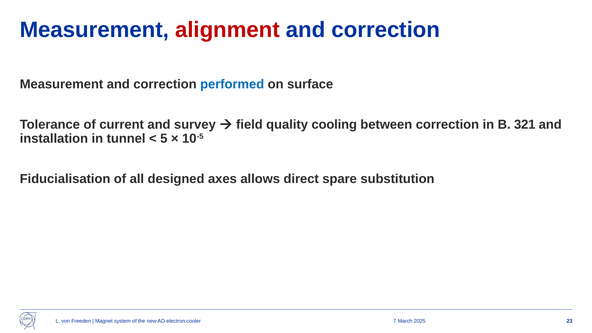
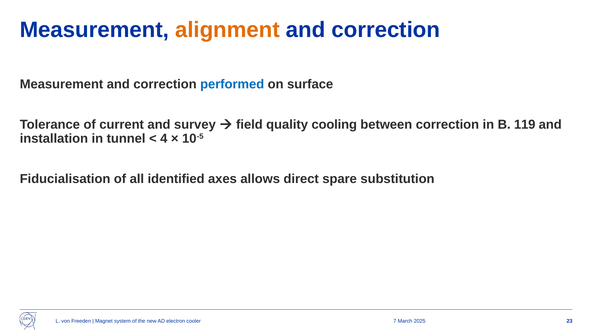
alignment colour: red -> orange (227, 30)
321: 321 -> 119 (525, 125)
5: 5 -> 4 (164, 139)
designed: designed -> identified (176, 179)
